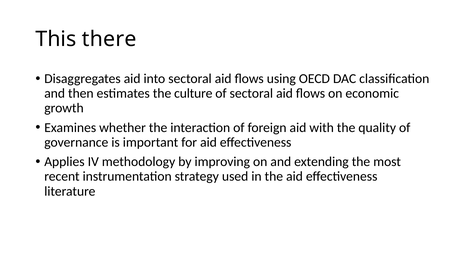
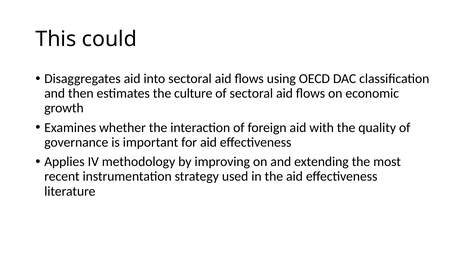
there: there -> could (109, 39)
